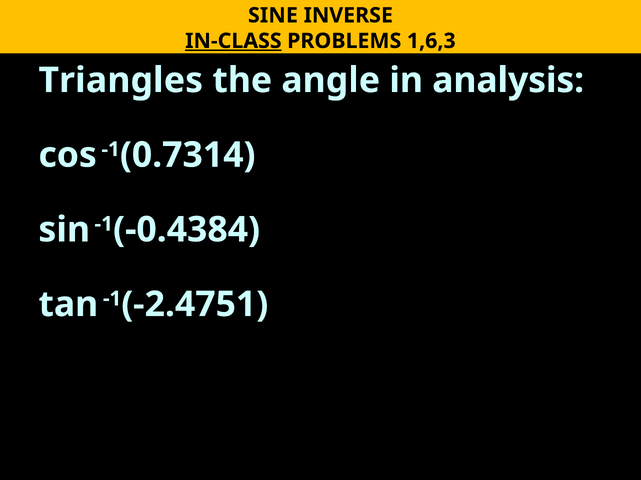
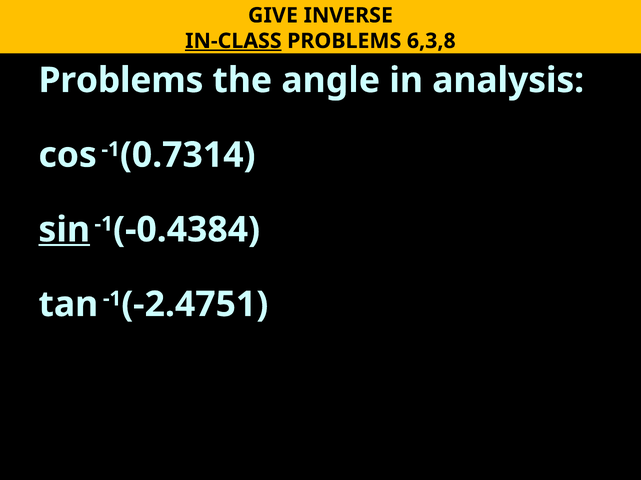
SINE: SINE -> GIVE (273, 15)
1,6,3: 1,6,3 -> 6,3,8 (431, 41)
Triangles: Triangles -> Problems (121, 80)
sin underline: none -> present (64, 230)
